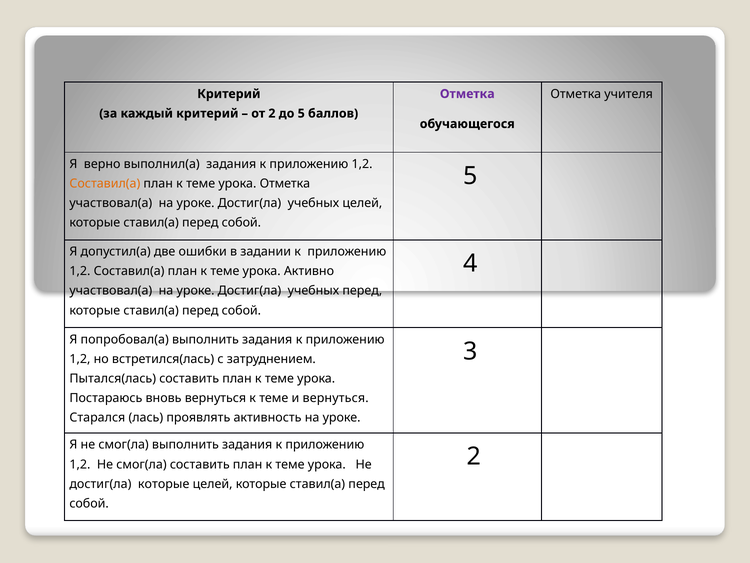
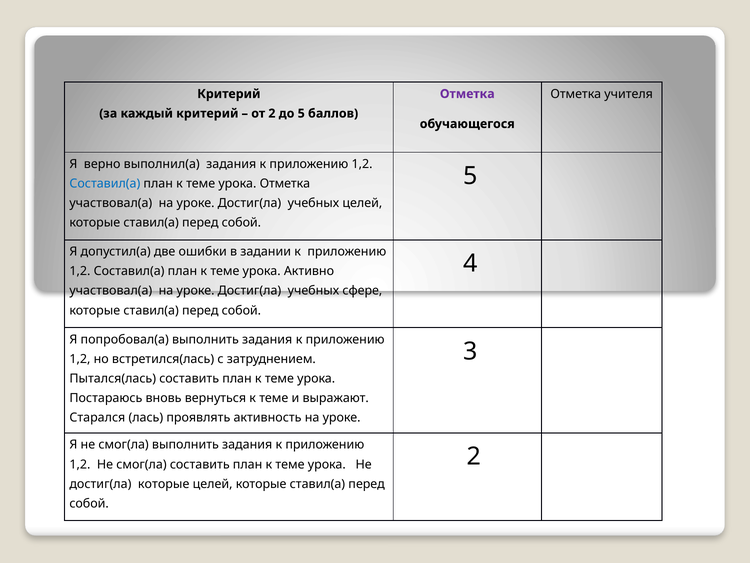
Составил(а colour: orange -> blue (105, 183)
учебных перед: перед -> сфере (362, 291)
и вернуться: вернуться -> выражают (336, 398)
